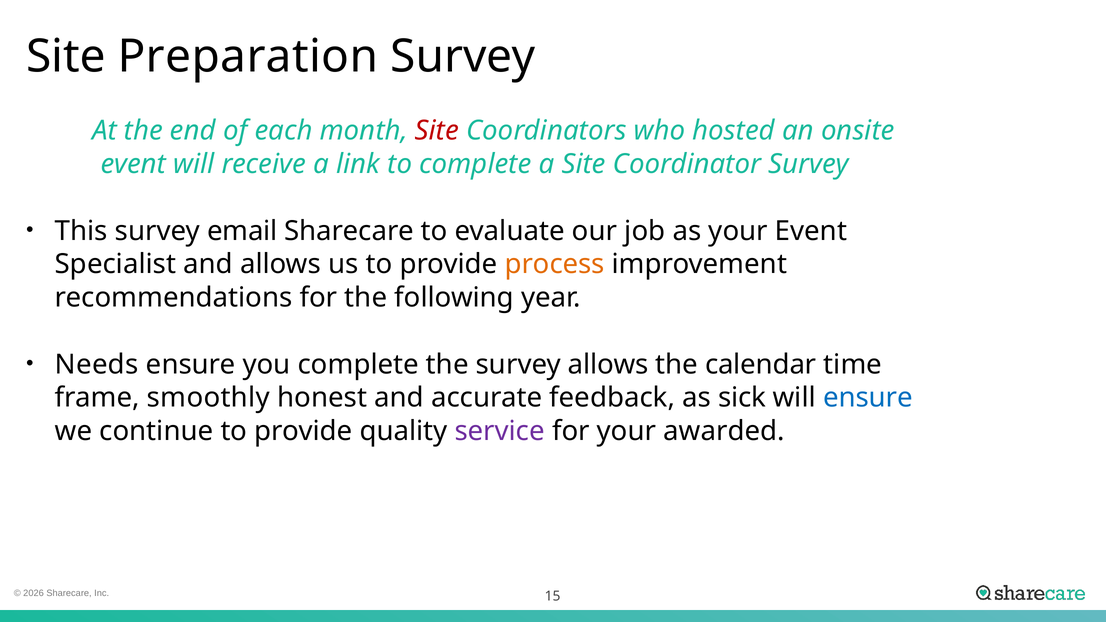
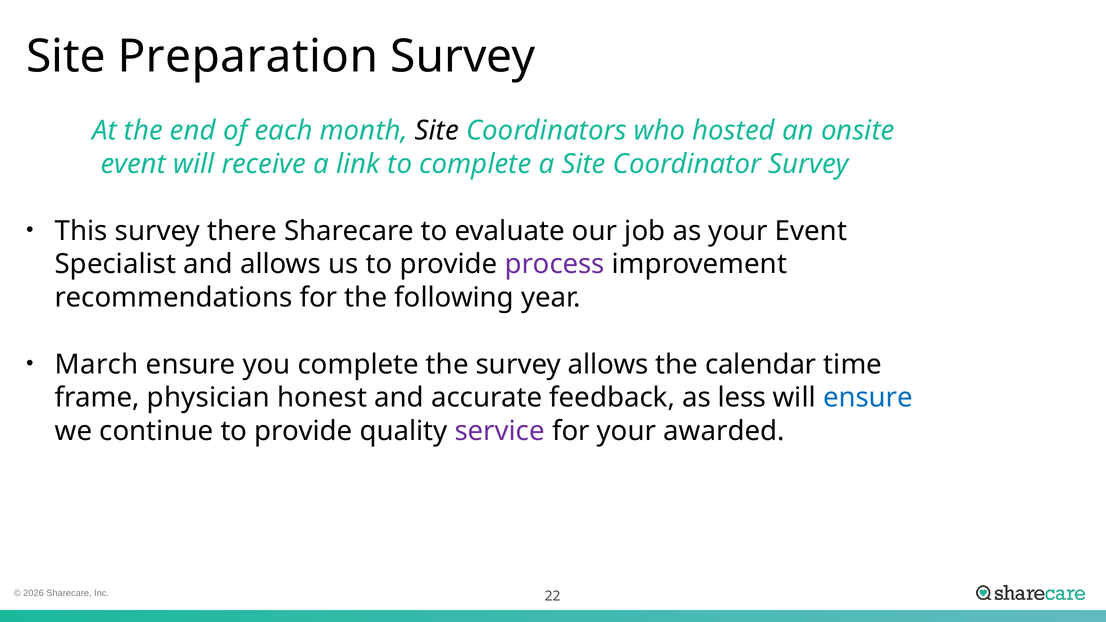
Site colour: red -> black (437, 131)
email: email -> there (242, 231)
process colour: orange -> purple (555, 264)
Needs: Needs -> March (97, 365)
smoothly: smoothly -> physician (208, 398)
sick: sick -> less (742, 398)
15: 15 -> 22 (553, 596)
